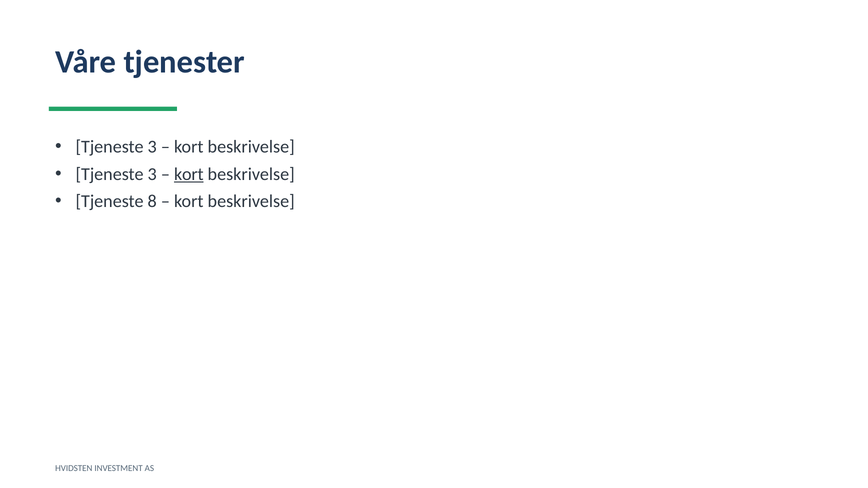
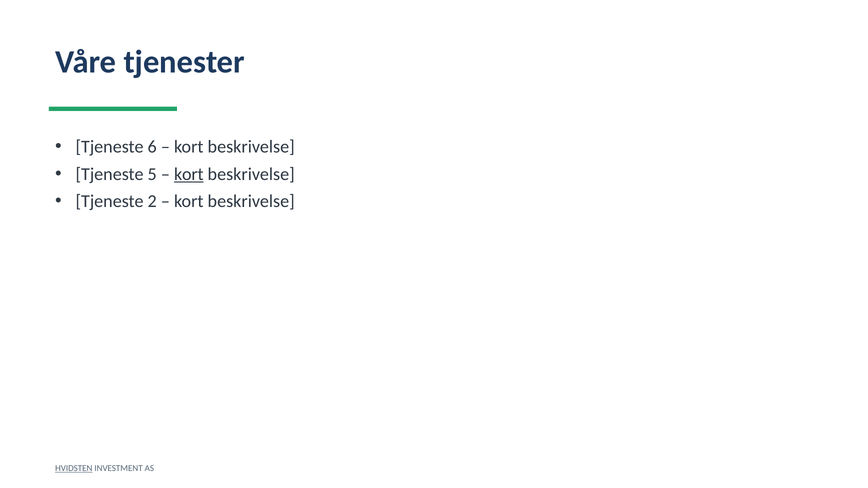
3: 3 -> 6 (152, 147)
3: 3 -> 5 (152, 174)
8: 8 -> 2 (152, 201)
HVIDSTEN underline: none -> present (74, 468)
